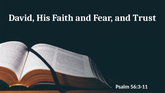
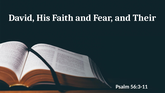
Trust: Trust -> Their (144, 18)
